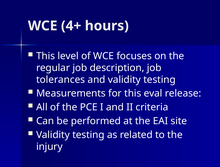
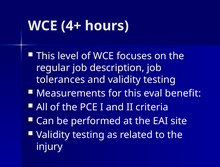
release: release -> benefit (183, 94)
